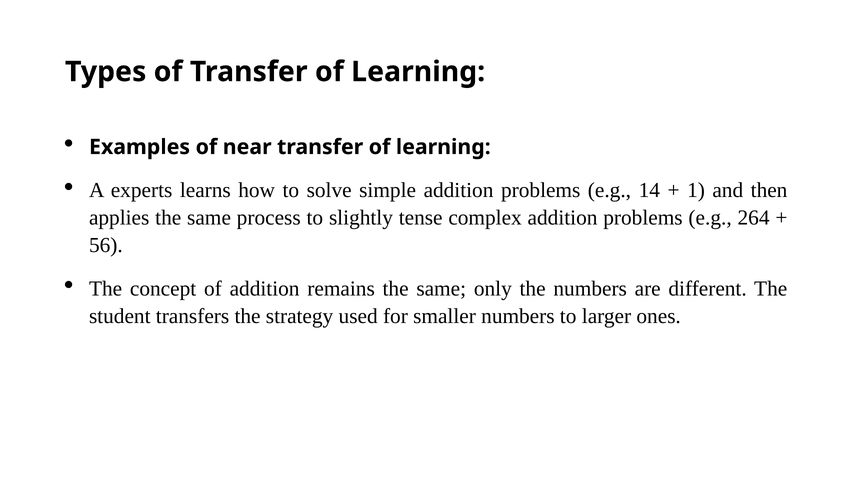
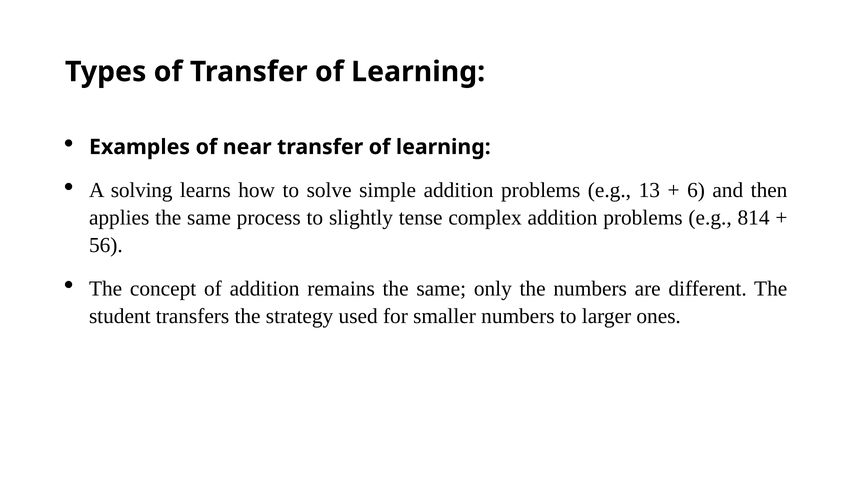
experts: experts -> solving (142, 190)
14: 14 -> 13 (649, 190)
1: 1 -> 6 (696, 190)
264: 264 -> 814 (754, 218)
